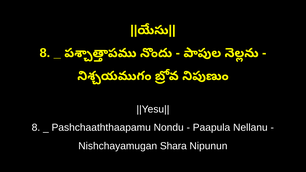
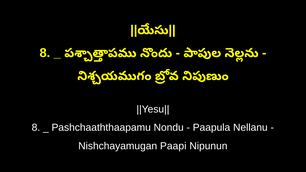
Shara: Shara -> Paapi (173, 146)
